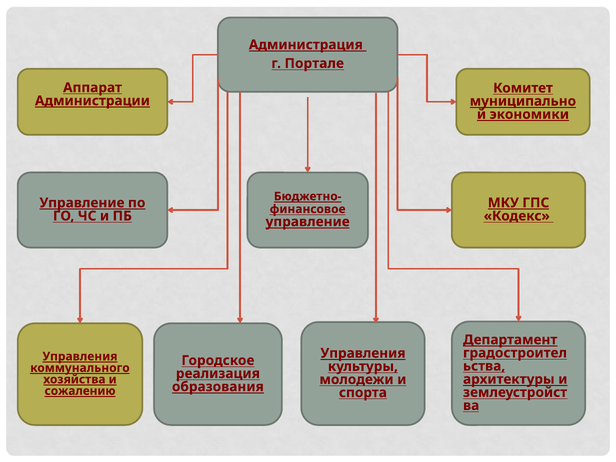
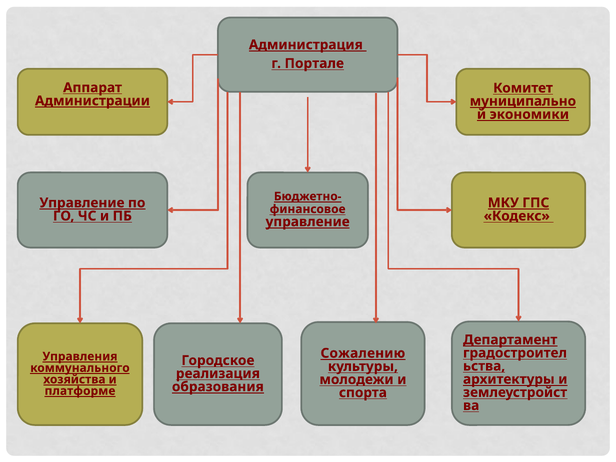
Управления: Управления -> Сожалению (363, 353)
сожалению: сожалению -> платформе (80, 391)
